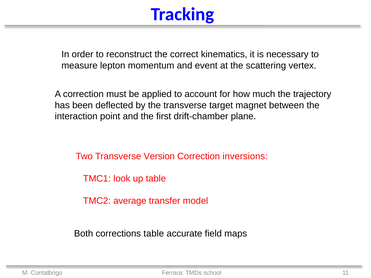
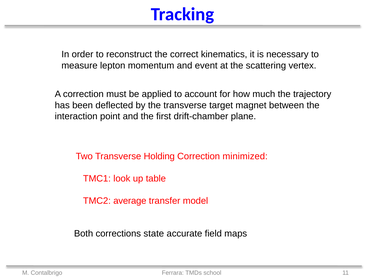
Version: Version -> Holding (159, 156)
inversions: inversions -> minimized (245, 156)
corrections table: table -> state (154, 234)
